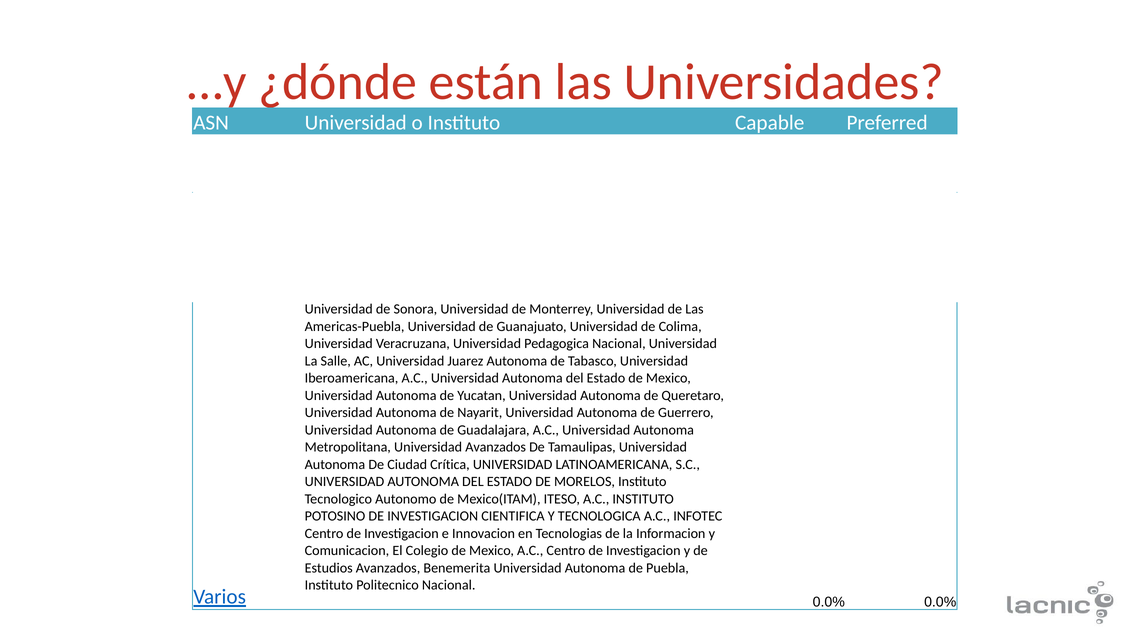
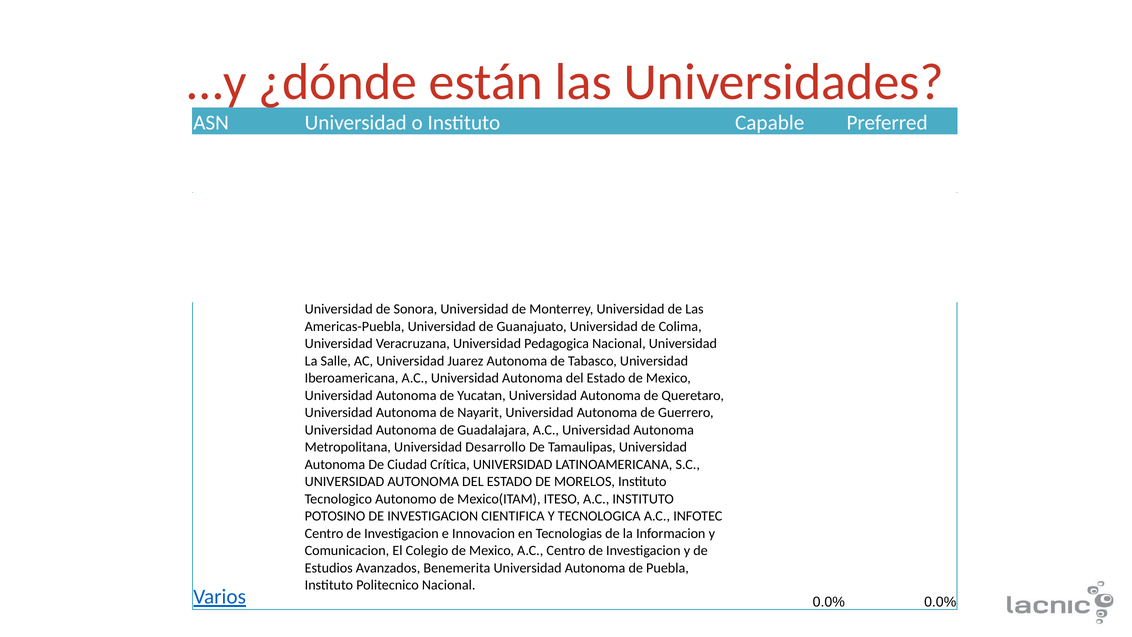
Universidad Avanzados: Avanzados -> Desarrollo (496, 447)
